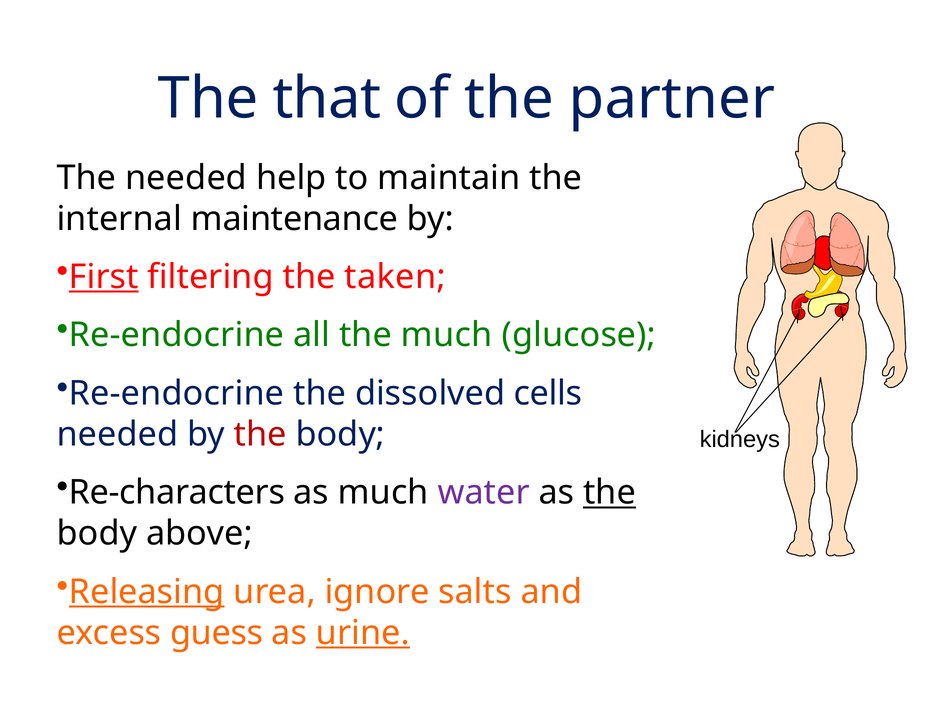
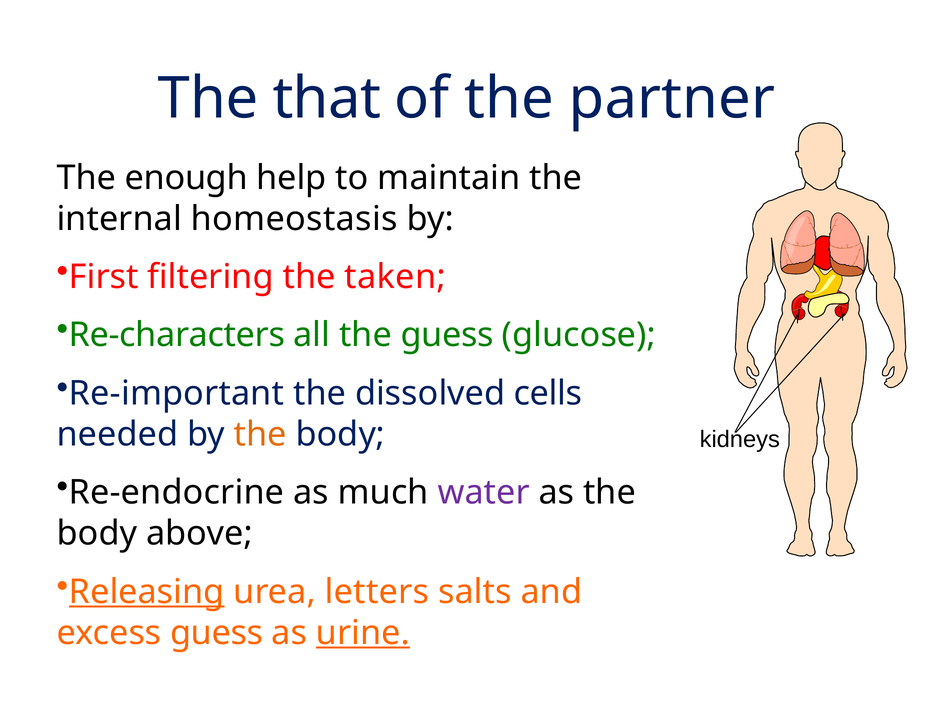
The needed: needed -> enough (186, 178)
maintenance: maintenance -> homeostasis (294, 219)
First underline: present -> none (104, 277)
Re-endocrine: Re-endocrine -> Re-characters (177, 335)
the much: much -> guess (447, 335)
Re-endocrine: Re-endocrine -> Re-important (177, 394)
the colour: red -> orange (260, 435)
Re-characters: Re-characters -> Re-endocrine (177, 493)
the underline: present -> none (610, 493)
ignore: ignore -> letters (377, 592)
